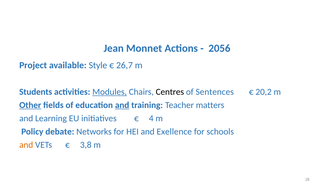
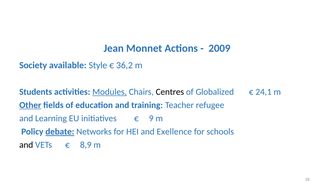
2056: 2056 -> 2009 (219, 48)
Project: Project -> Society (33, 65)
26,7: 26,7 -> 36,2 (124, 65)
Sentences: Sentences -> Globalized (215, 92)
20,2: 20,2 -> 24,1 (264, 92)
and underline: present -> none (122, 105)
matters: matters -> refugee (210, 105)
4: 4 -> 9 (151, 119)
debate underline: none -> present (60, 132)
and colour: orange -> black (26, 145)
3,8: 3,8 -> 8,9 (86, 145)
